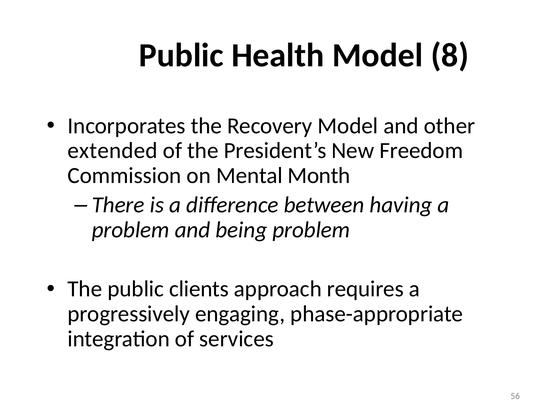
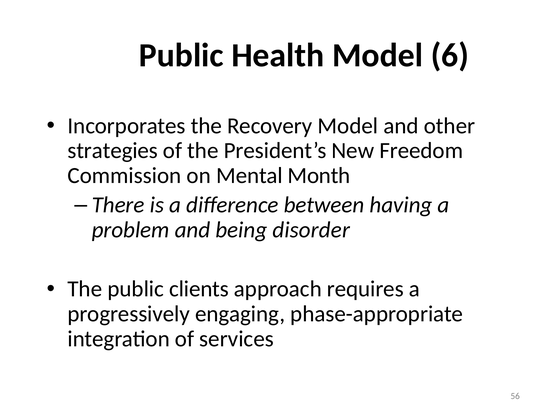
8: 8 -> 6 (450, 55)
extended: extended -> strategies (113, 151)
being problem: problem -> disorder (311, 230)
